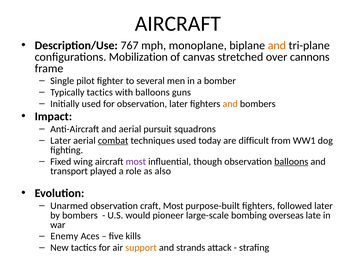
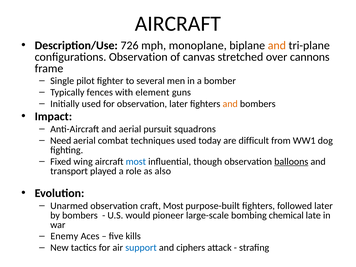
767: 767 -> 726 (130, 46)
configurations Mobilization: Mobilization -> Observation (138, 57)
Typically tactics: tactics -> fences (100, 92)
with balloons: balloons -> element (152, 92)
Later: Later -> Need (61, 141)
combat underline: present -> none (113, 141)
most colour: purple -> blue (136, 162)
overseas: overseas -> chemical (286, 215)
support colour: orange -> blue (141, 248)
strands: strands -> ciphers (191, 248)
